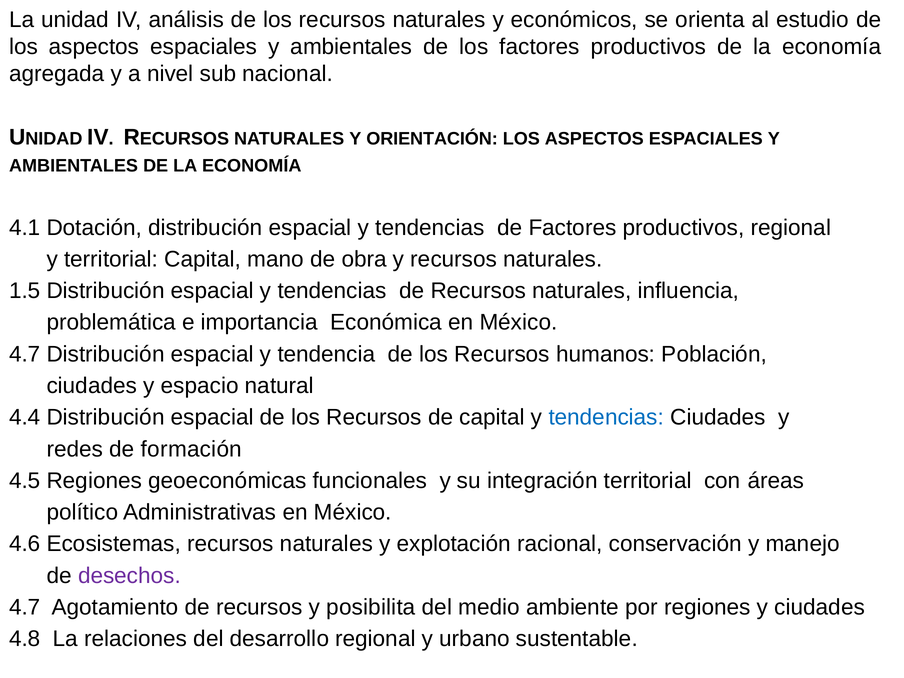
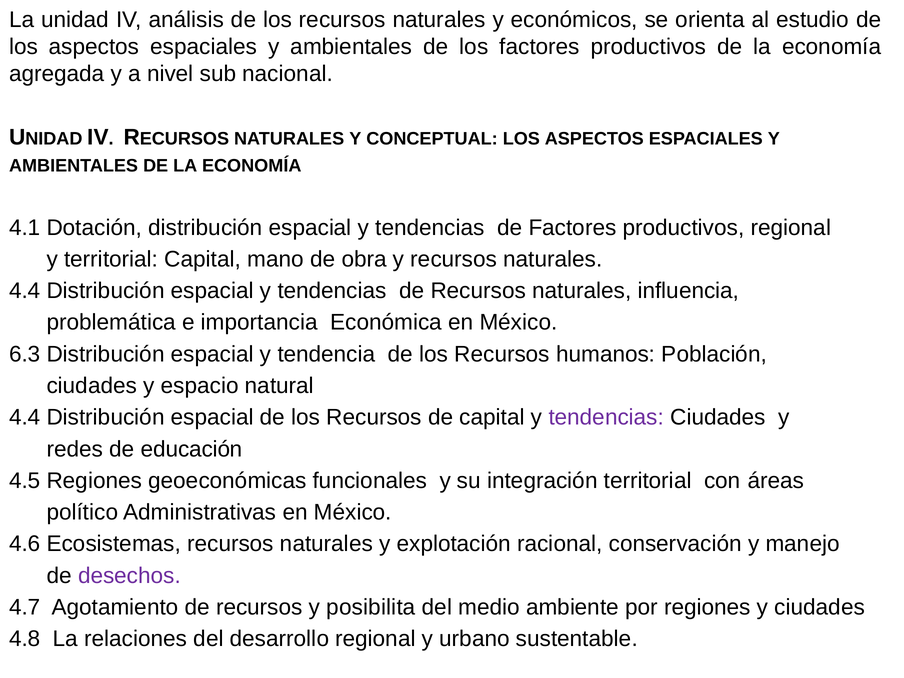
ORIENTACIÓN: ORIENTACIÓN -> CONCEPTUAL (432, 139)
1.5: 1.5 -> 4.4 (25, 291)
4.7: 4.7 -> 6.3 (25, 354)
tendencias colour: blue -> purple (606, 417)
formación: formación -> educación (192, 449)
